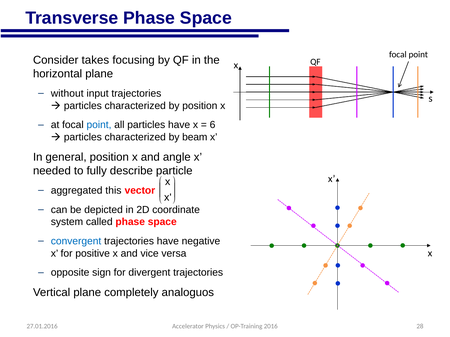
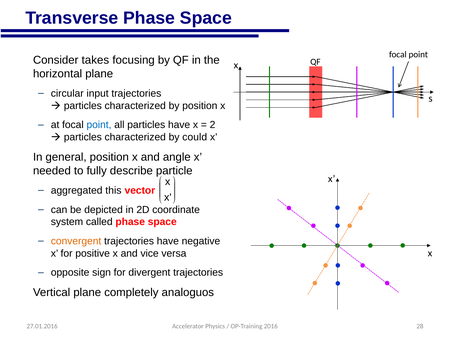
without: without -> circular (67, 94)
6: 6 -> 2 (213, 125)
beam: beam -> could (195, 137)
convergent colour: blue -> orange (76, 241)
